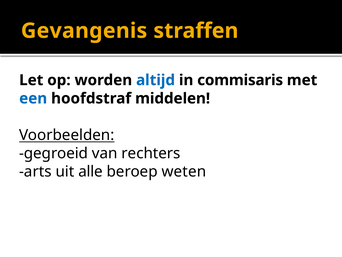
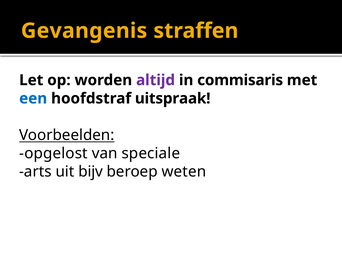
altijd colour: blue -> purple (156, 80)
middelen: middelen -> uitspraak (173, 98)
gegroeid: gegroeid -> opgelost (53, 153)
rechters: rechters -> speciale (151, 153)
alle: alle -> bijv (91, 171)
